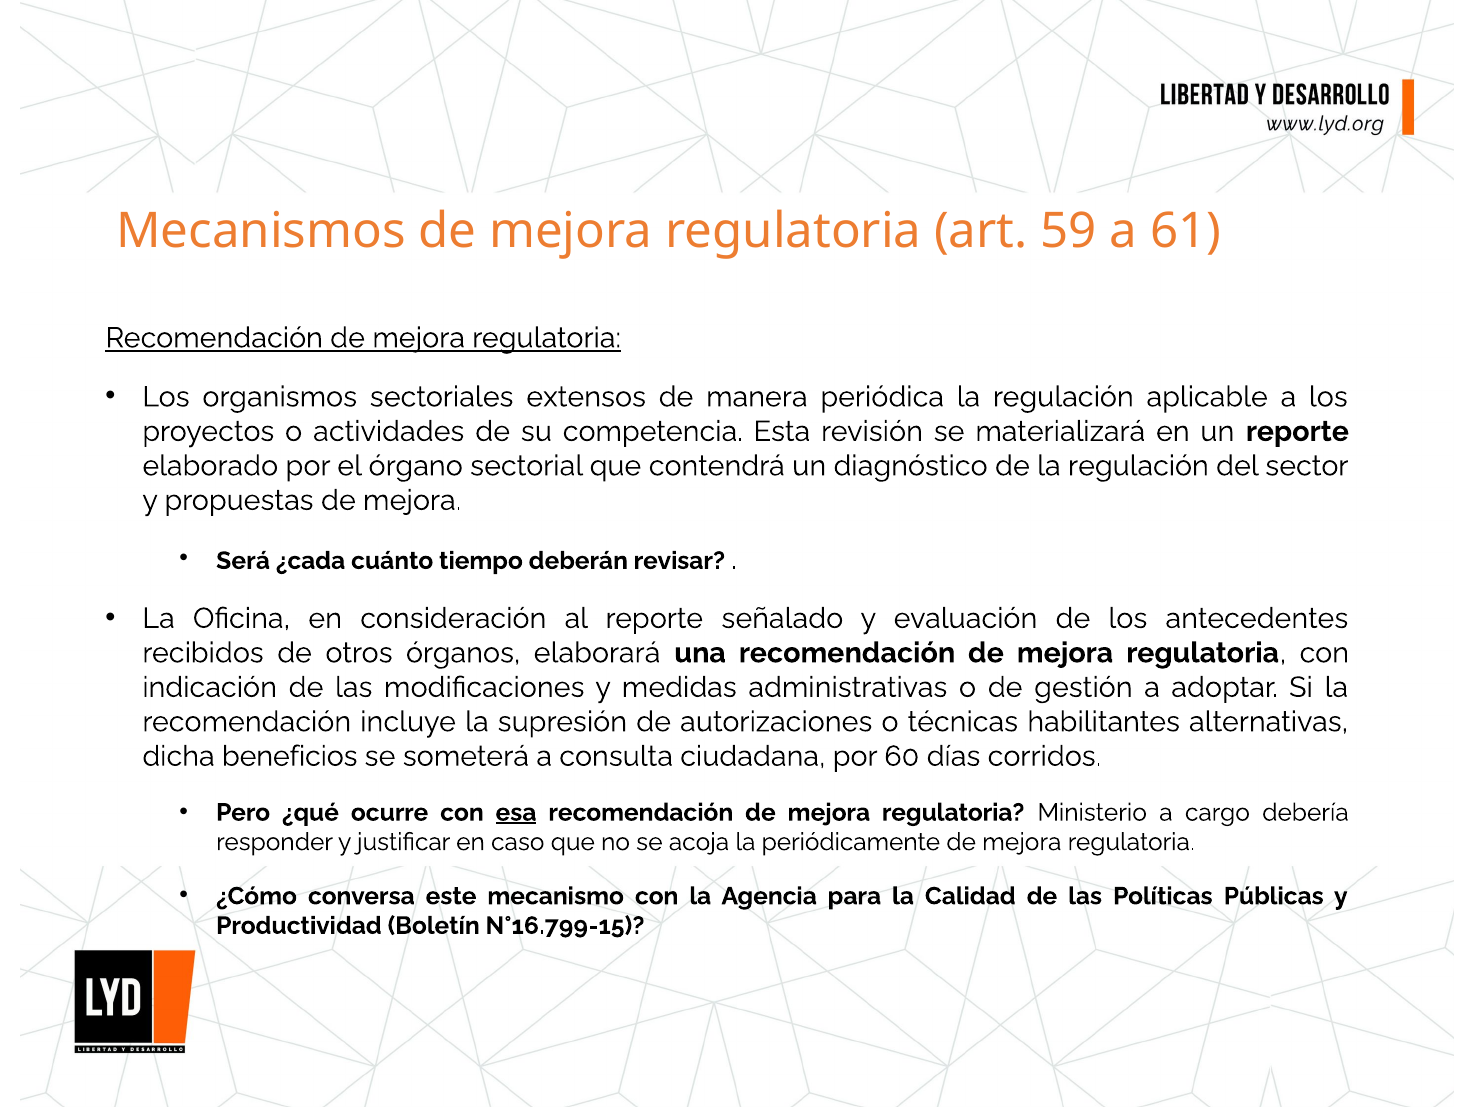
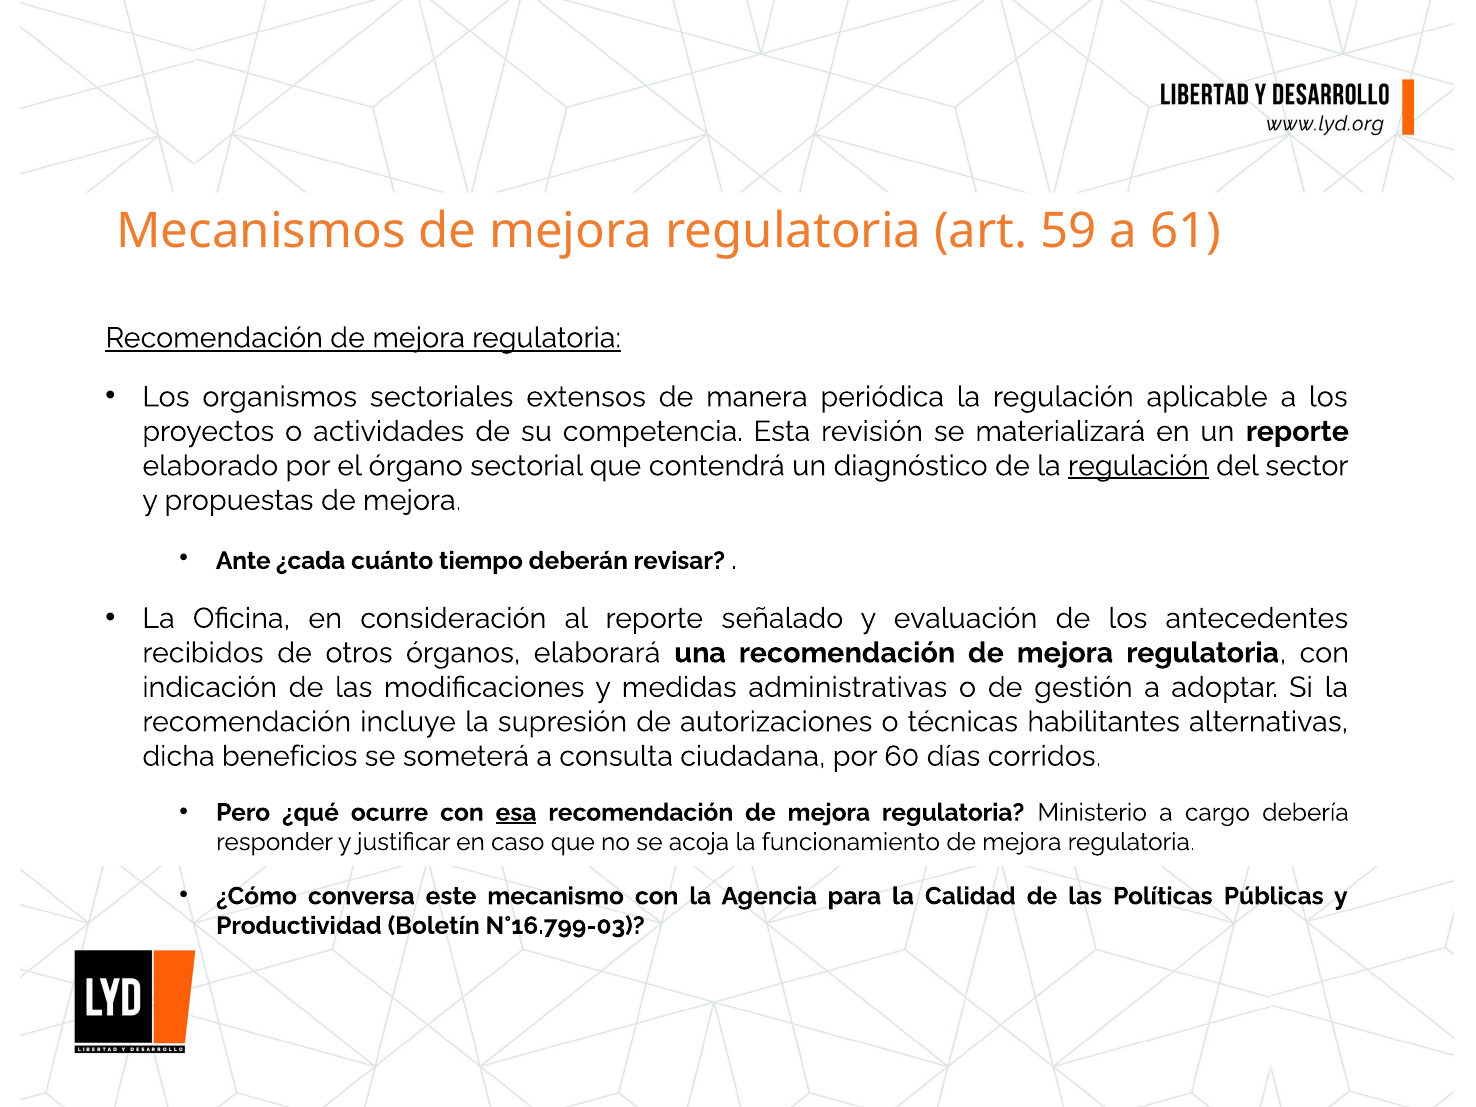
regulación underline: none -> present (1138, 466)
Será: Será -> Ante (243, 561)
periódicamente: periódicamente -> funcionamiento (851, 842)
N°16.799-15: N°16.799-15 -> N°16.799-03 (565, 926)
